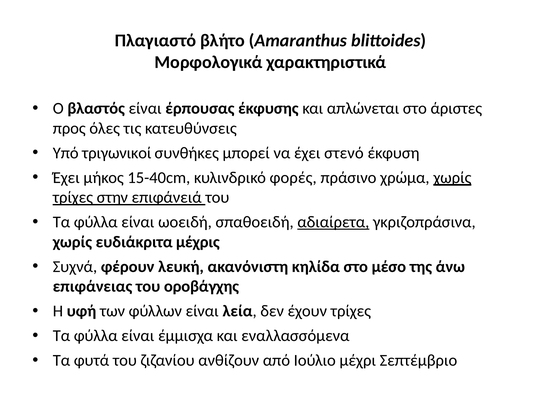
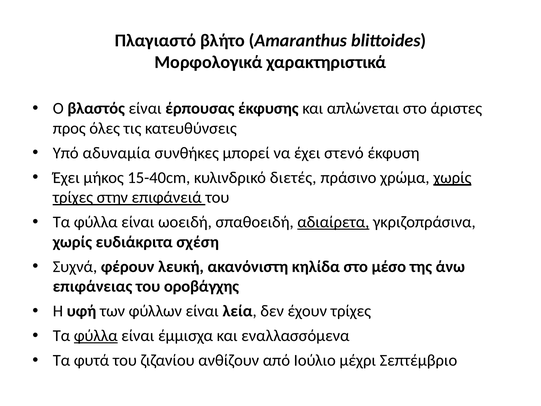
τριγωνικοί: τριγωνικοί -> αδυναμία (117, 153)
φορές: φορές -> διετές (293, 178)
μέχρις: μέχρις -> σχέση (198, 242)
φύλλα underline: none -> present (96, 336)
